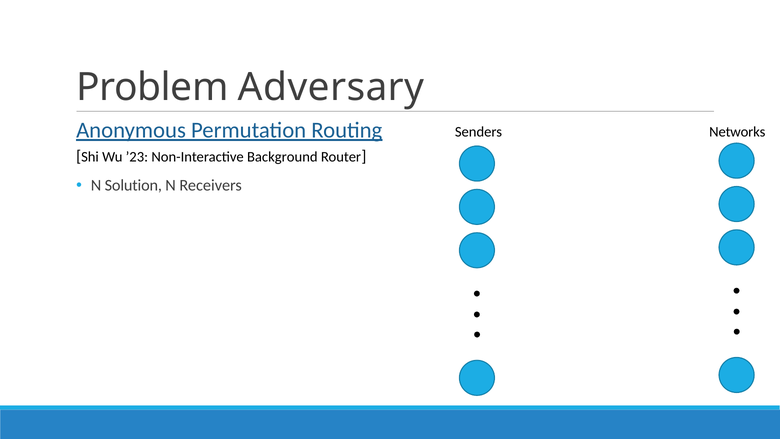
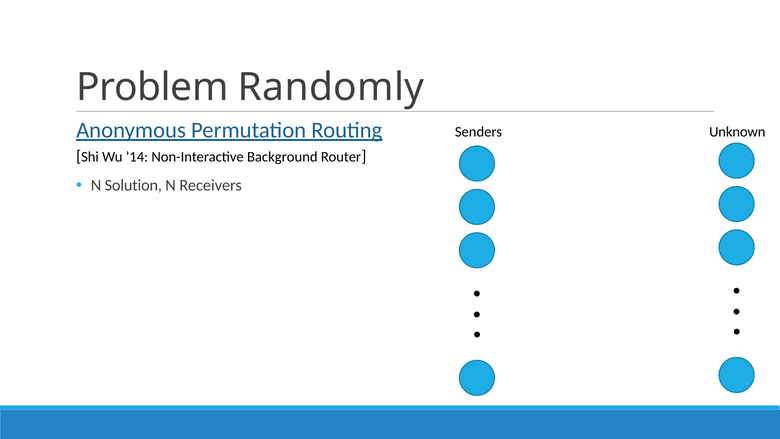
Adversary: Adversary -> Randomly (331, 87)
Networks: Networks -> Unknown (737, 132)
’23: ’23 -> ’14 (137, 157)
